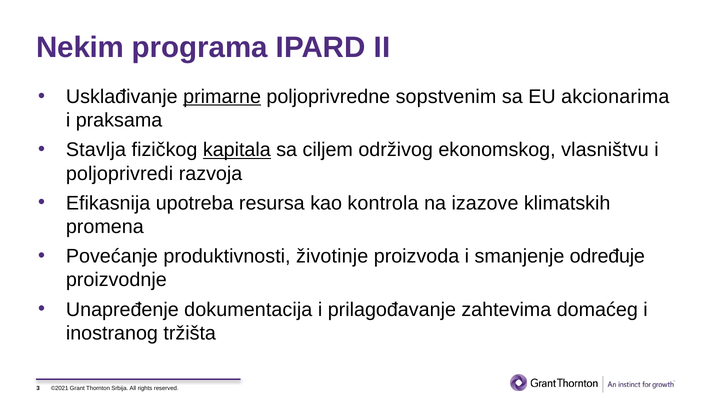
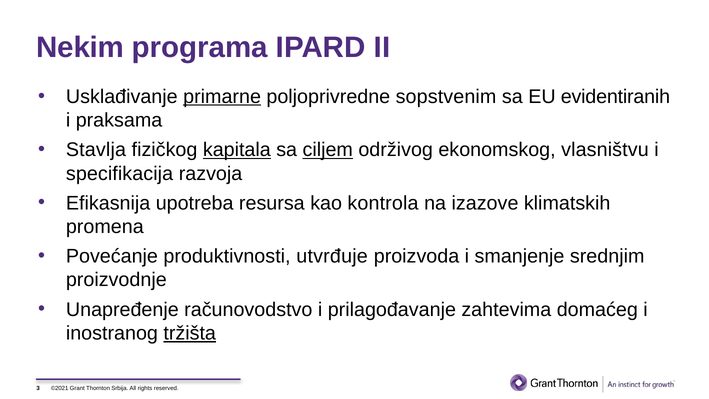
akcionarima: akcionarima -> evidentiranih (615, 97)
ciljem underline: none -> present (328, 150)
poljoprivredi: poljoprivredi -> specifikacija (120, 173)
životinje: životinje -> utvrđuje (332, 256)
određuje: određuje -> srednjim (607, 256)
dokumentacija: dokumentacija -> računovodstvo (248, 309)
tržišta underline: none -> present (190, 333)
